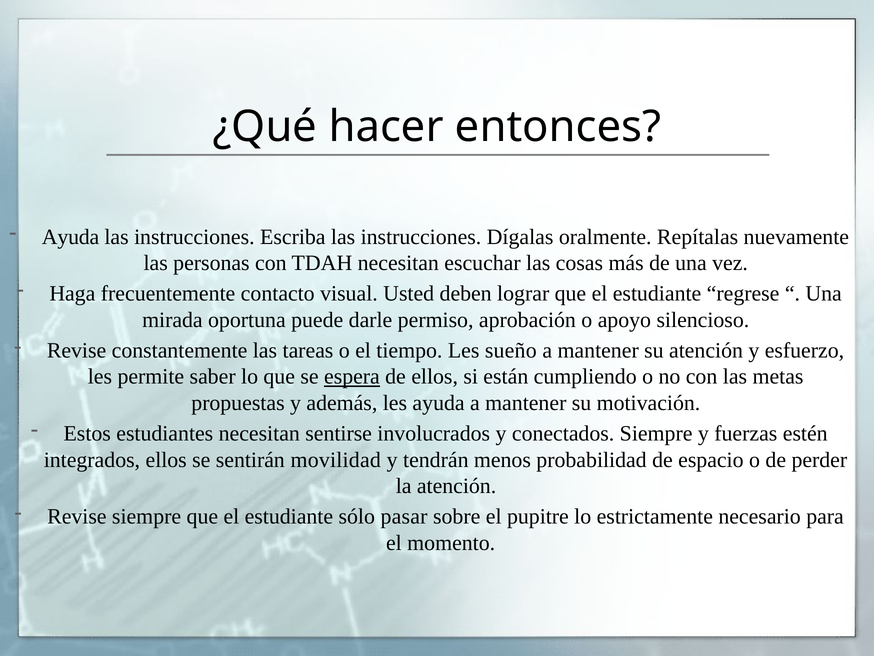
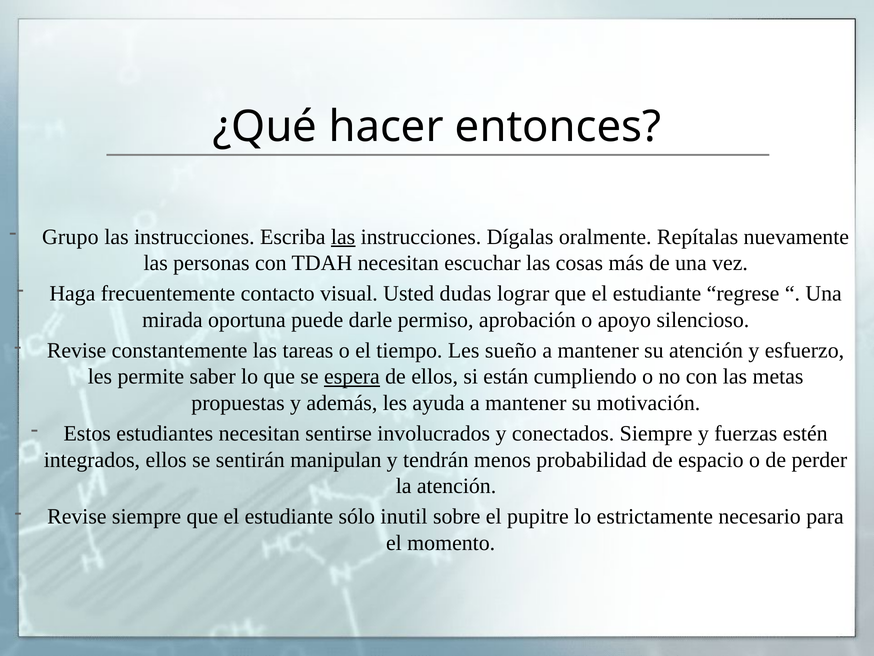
Ayuda: Ayuda -> Grupo (70, 237)
las underline: none -> present (343, 237)
deben: deben -> dudas (466, 293)
movilidad: movilidad -> manipulan (336, 460)
pasar: pasar -> inutil (404, 516)
